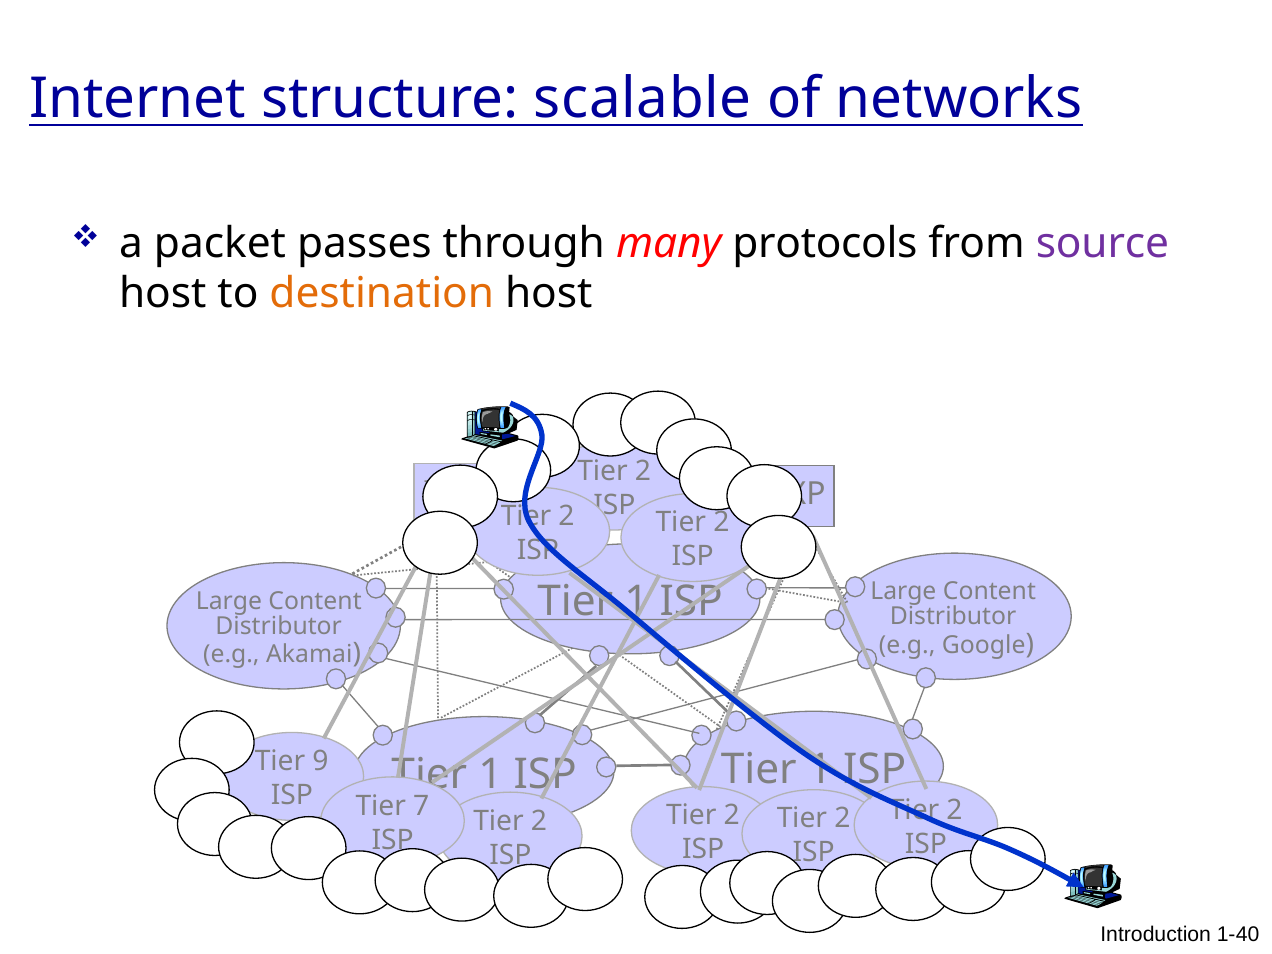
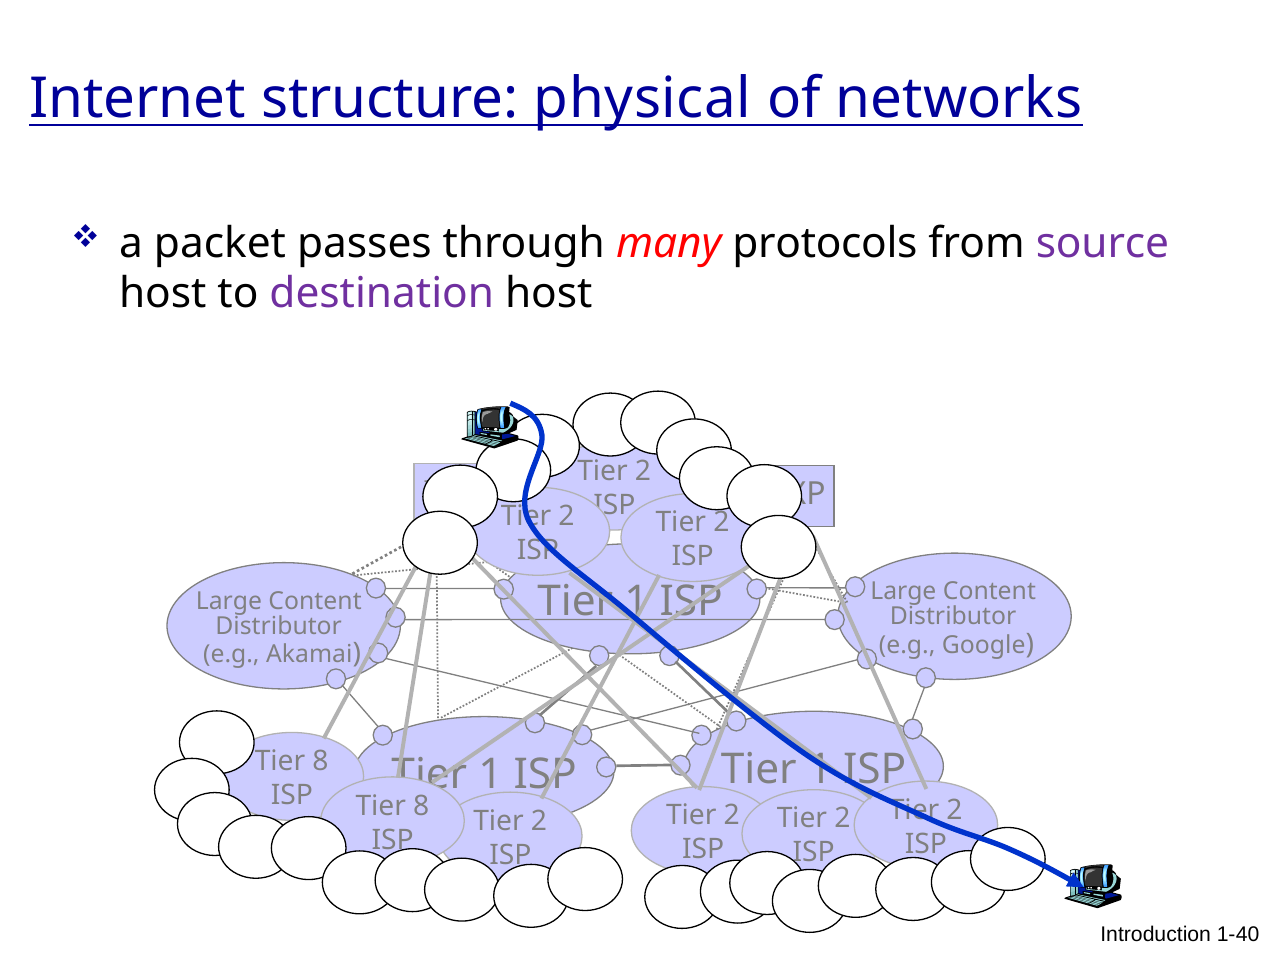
scalable: scalable -> physical (643, 99)
destination colour: orange -> purple (382, 294)
9: 9 -> 8 (321, 761)
7: 7 -> 8 (421, 806)
